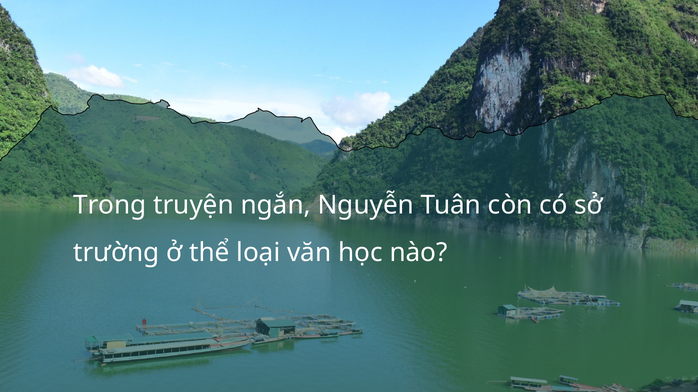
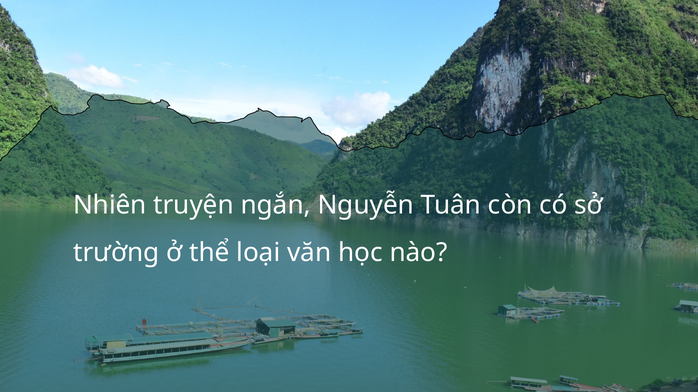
Trong: Trong -> Nhiên (110, 206)
